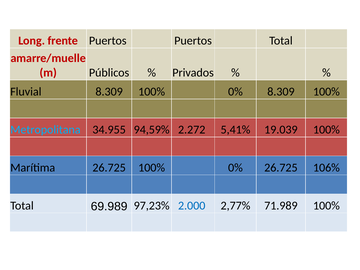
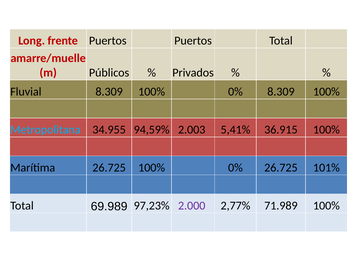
2.272: 2.272 -> 2.003 (192, 130)
19.039: 19.039 -> 36.915 (281, 130)
106%: 106% -> 101% (326, 168)
2.000 colour: blue -> purple (192, 206)
